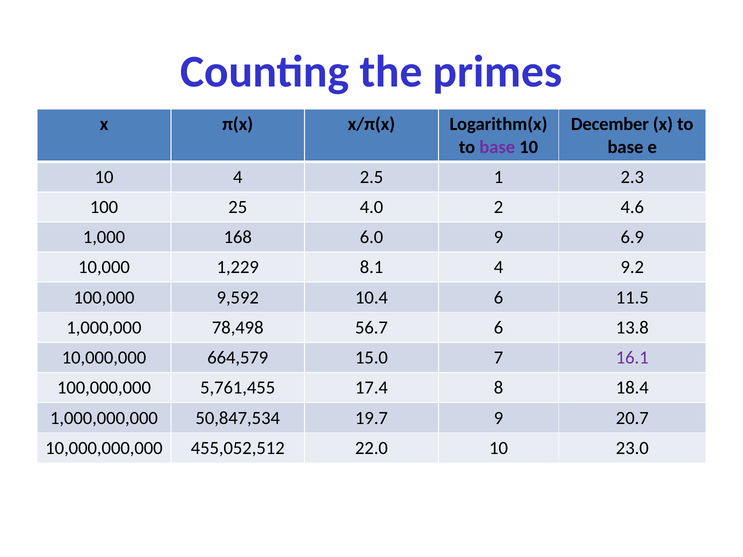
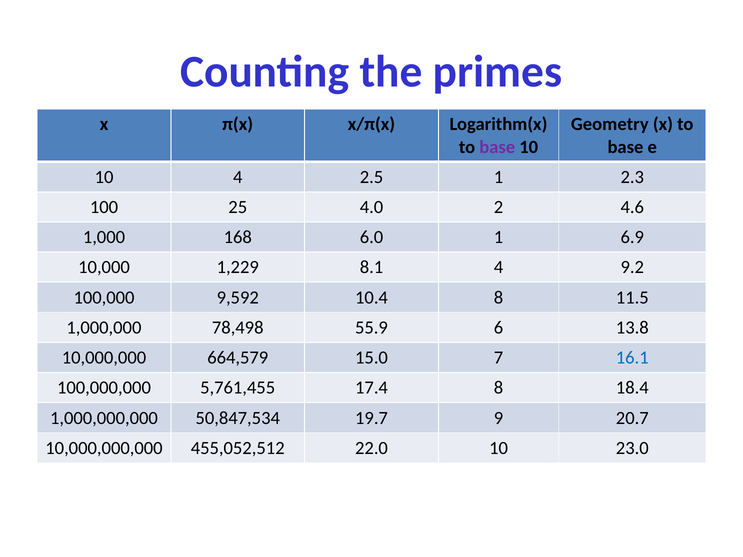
December: December -> Geometry (610, 124)
6.0 9: 9 -> 1 (499, 237)
10.4 6: 6 -> 8 (499, 298)
56.7: 56.7 -> 55.9 (371, 328)
16.1 colour: purple -> blue (632, 358)
